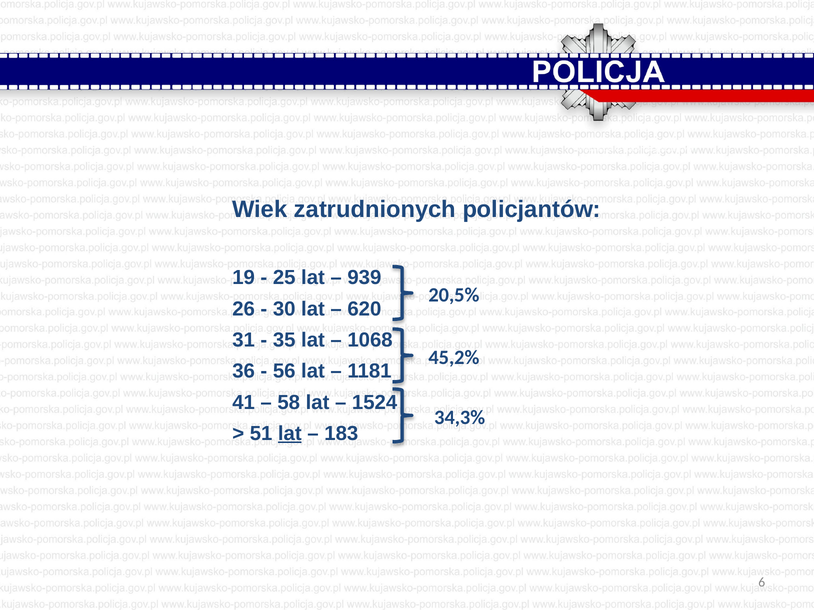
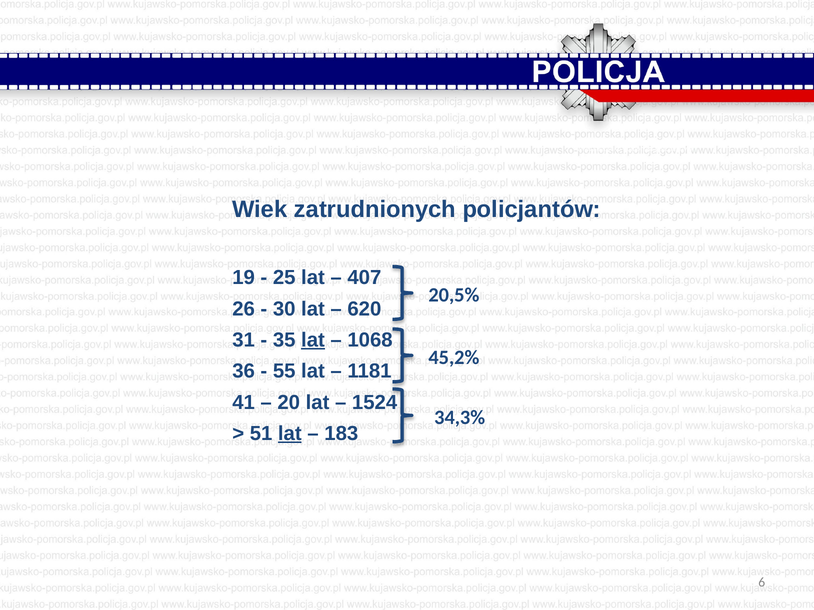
939: 939 -> 407 (364, 278)
lat underline: none -> present (313, 340)
56: 56 -> 55 (284, 372)
58: 58 -> 20 (289, 403)
